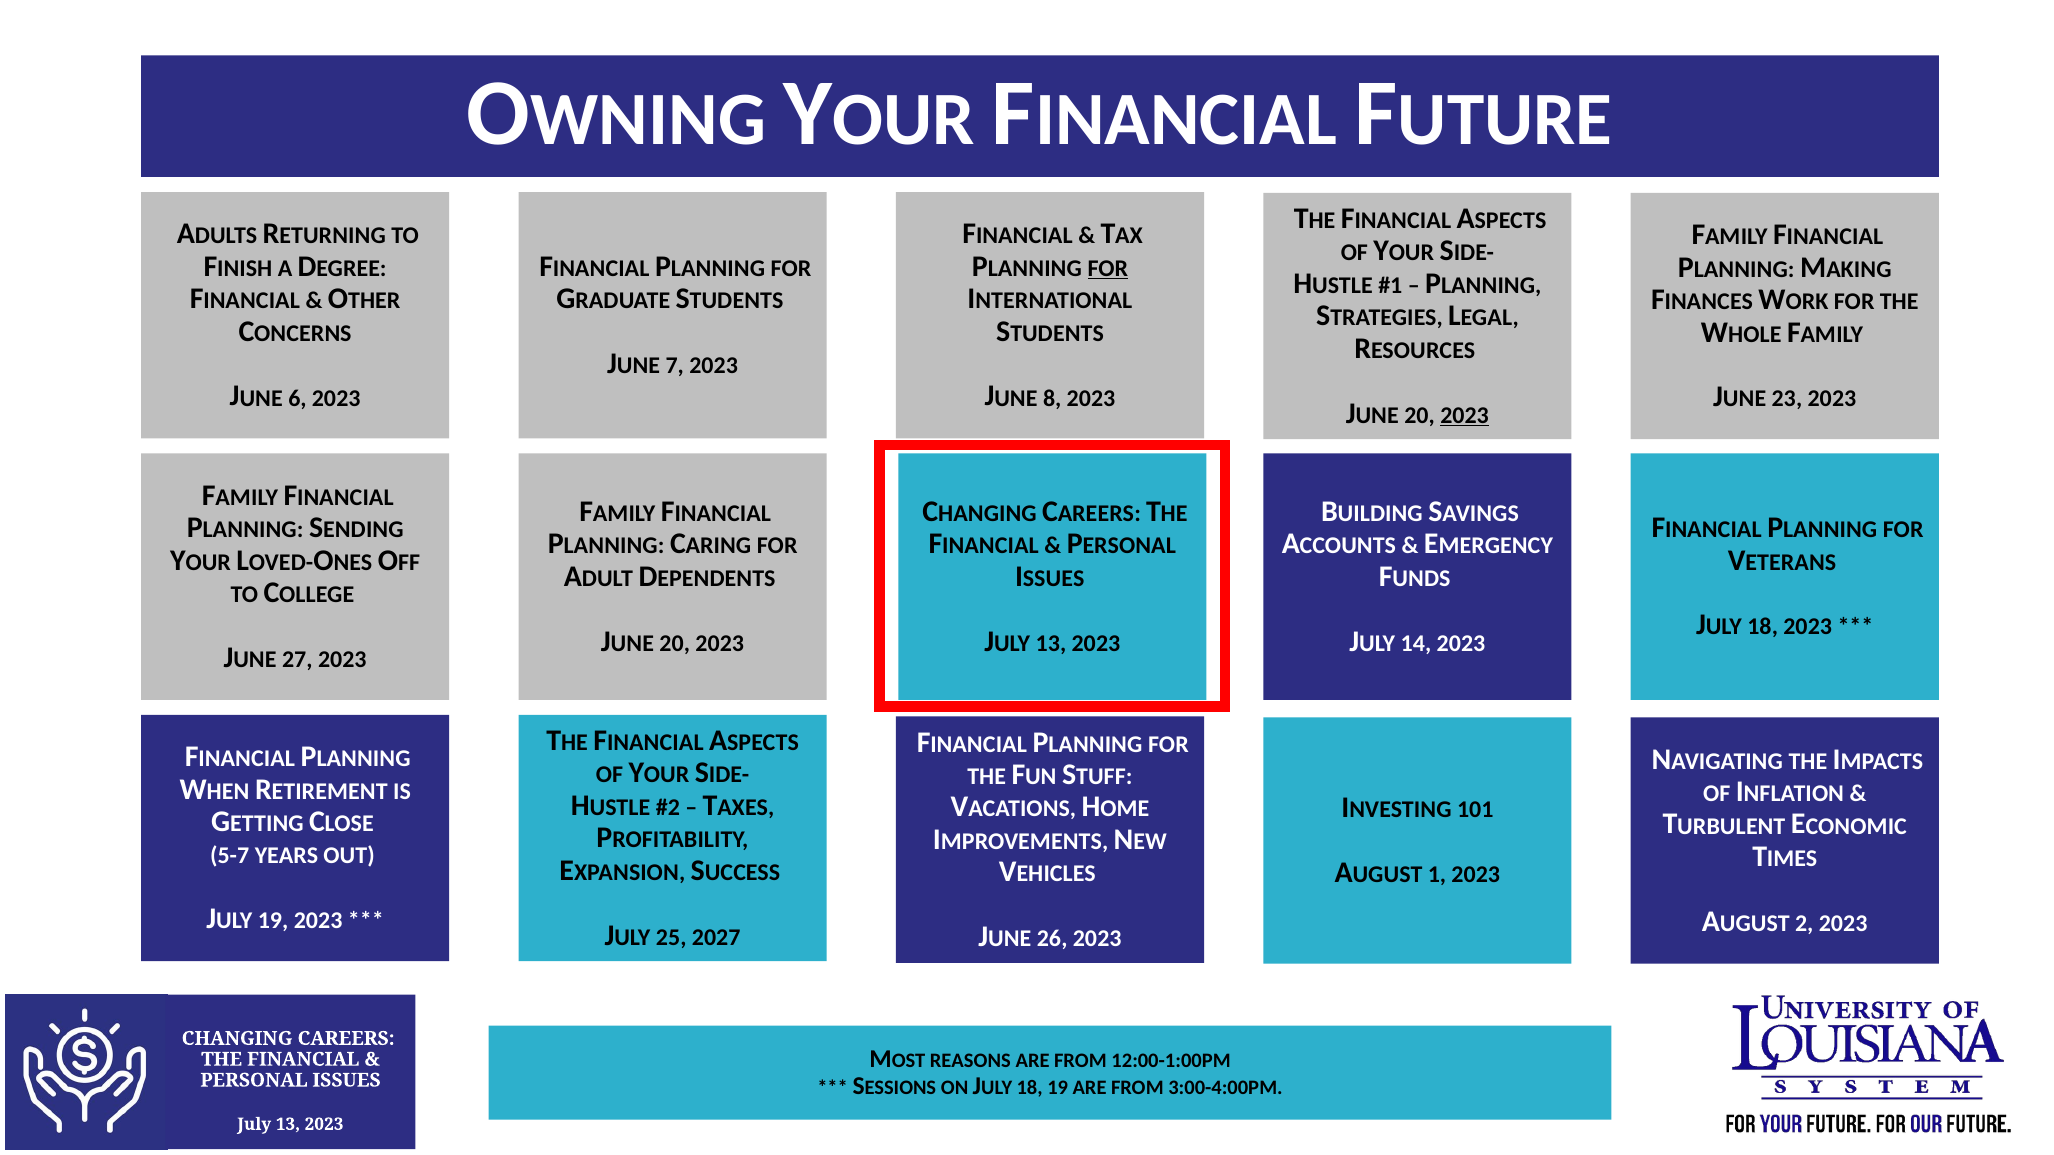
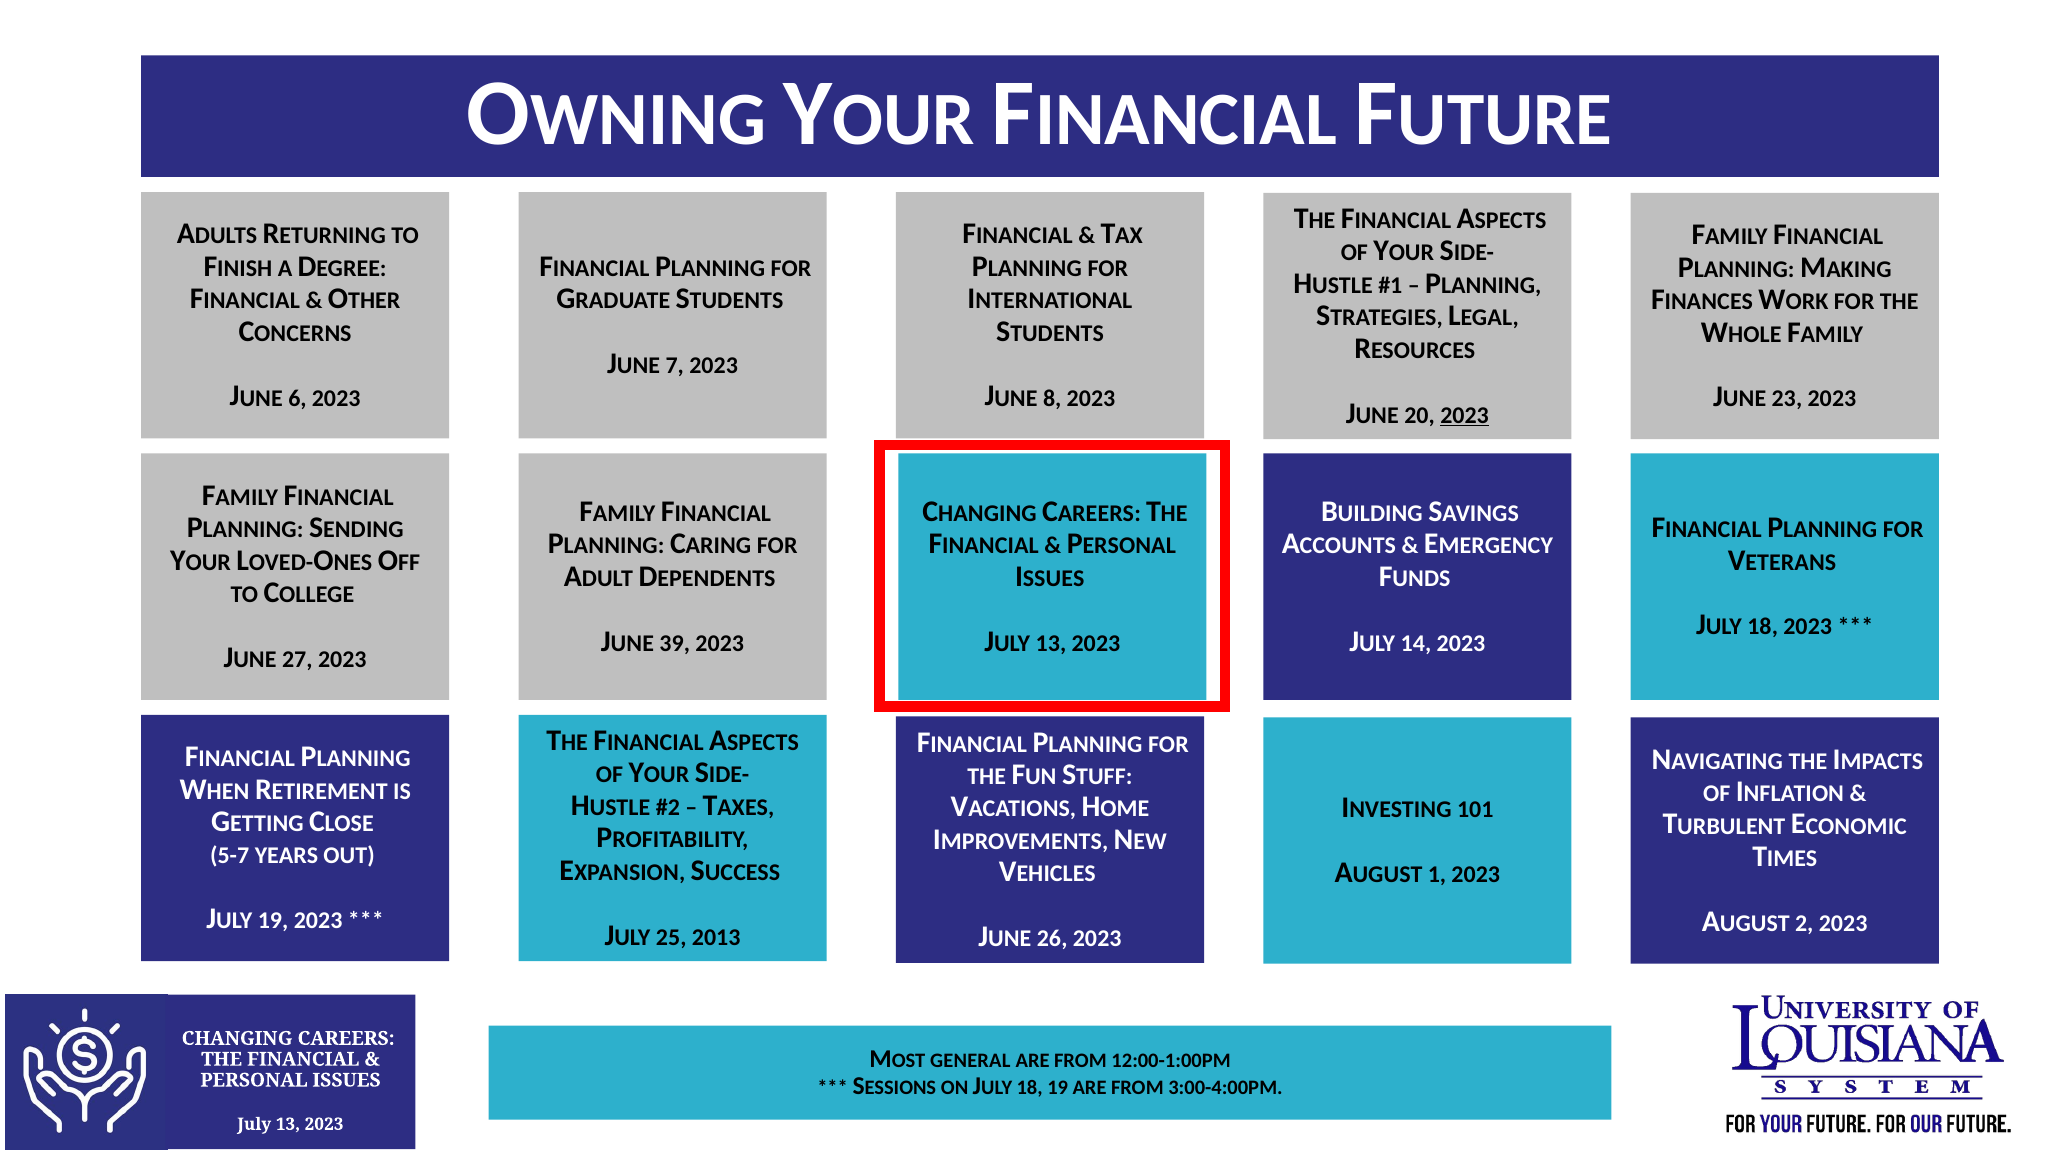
FOR underline: present -> none (1108, 268)
20: 20 -> 39 (675, 644)
2027: 2027 -> 2013 (716, 937)
REASONS: REASONS -> GENERAL (970, 1061)
